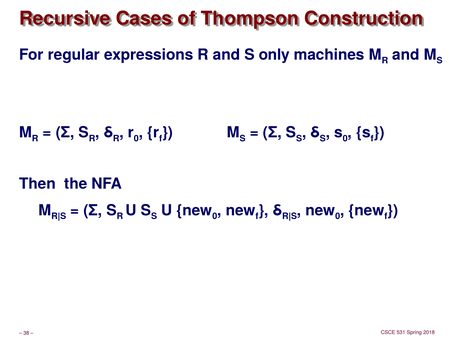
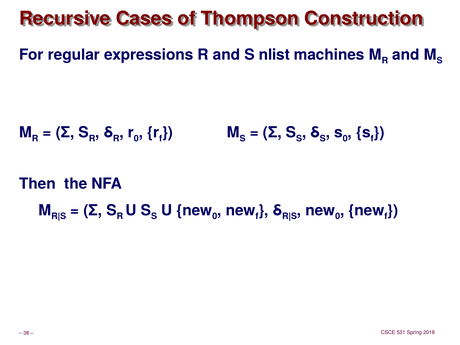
only: only -> nlist (274, 55)
